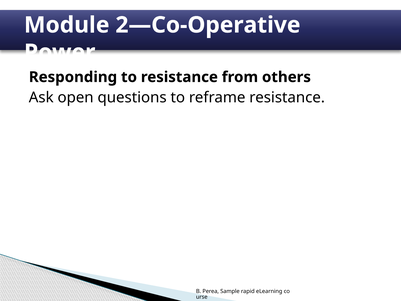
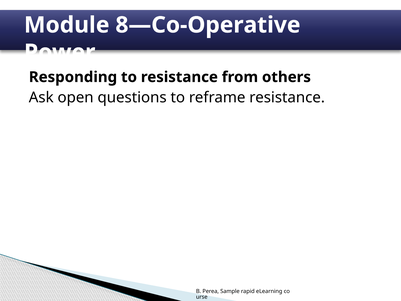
2—Co-Operative: 2—Co-Operative -> 8—Co-Operative (208, 25)
